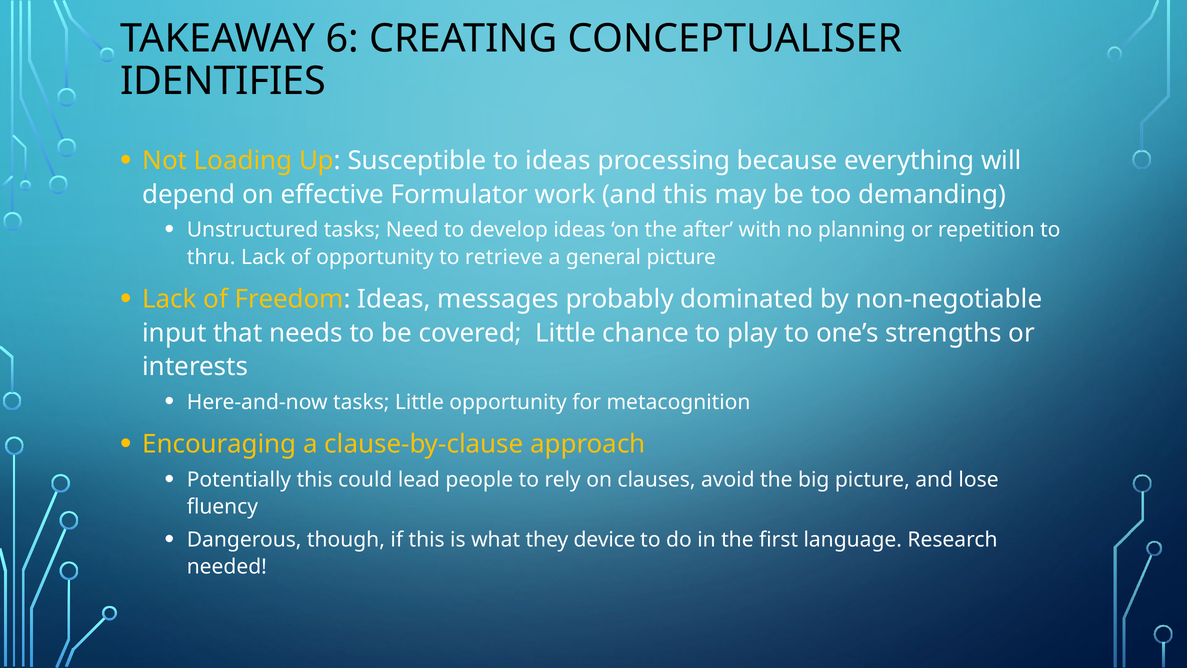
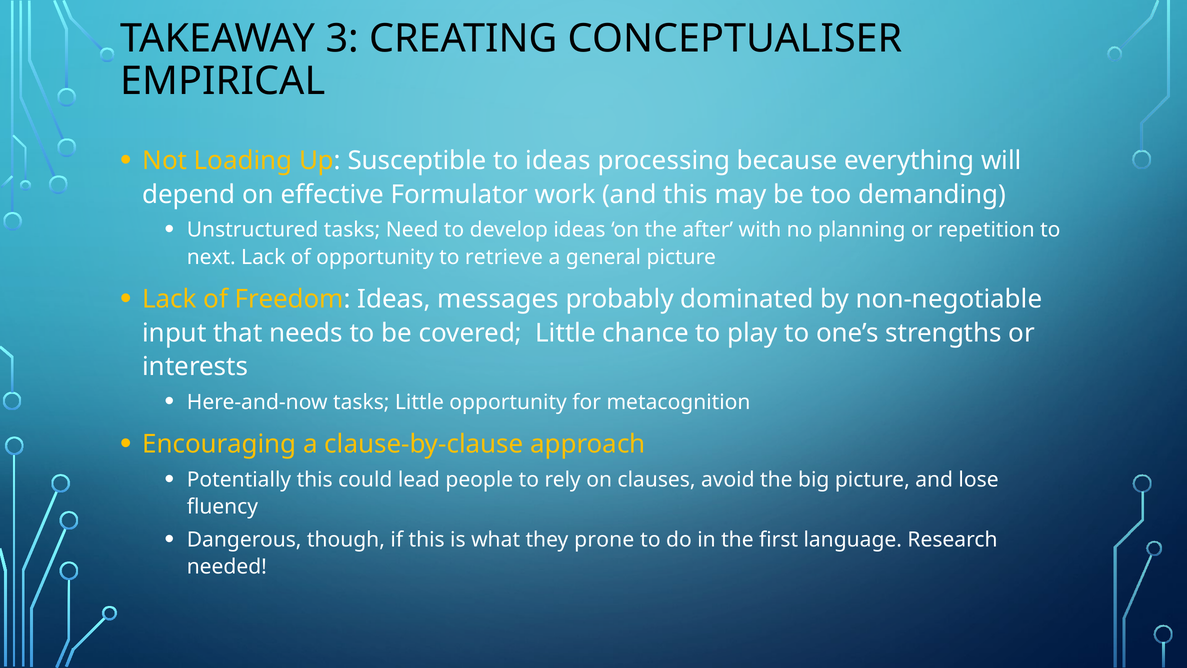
6: 6 -> 3 (342, 39)
IDENTIFIES: IDENTIFIES -> EMPIRICAL (223, 81)
thru: thru -> next (211, 257)
device: device -> prone (604, 539)
